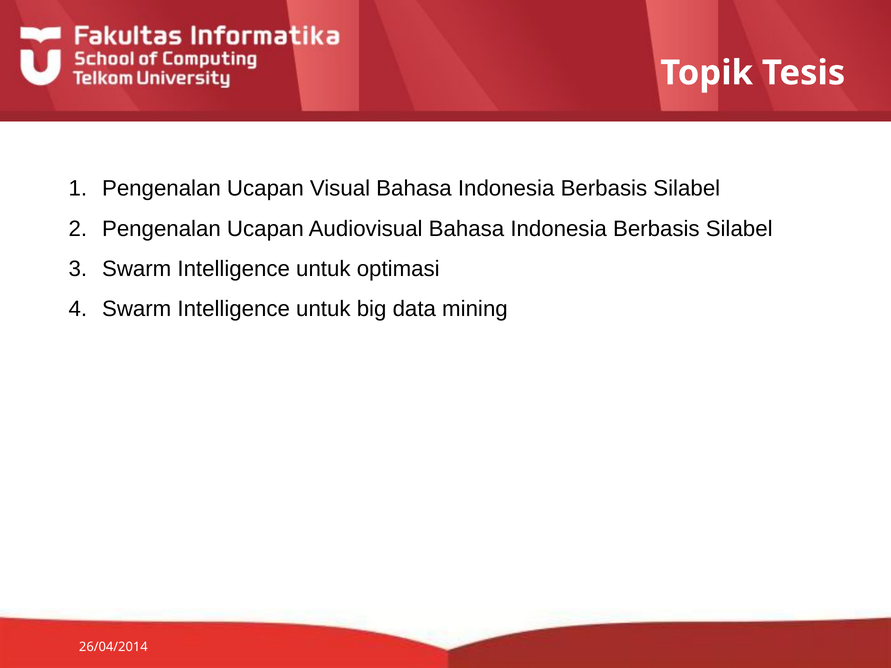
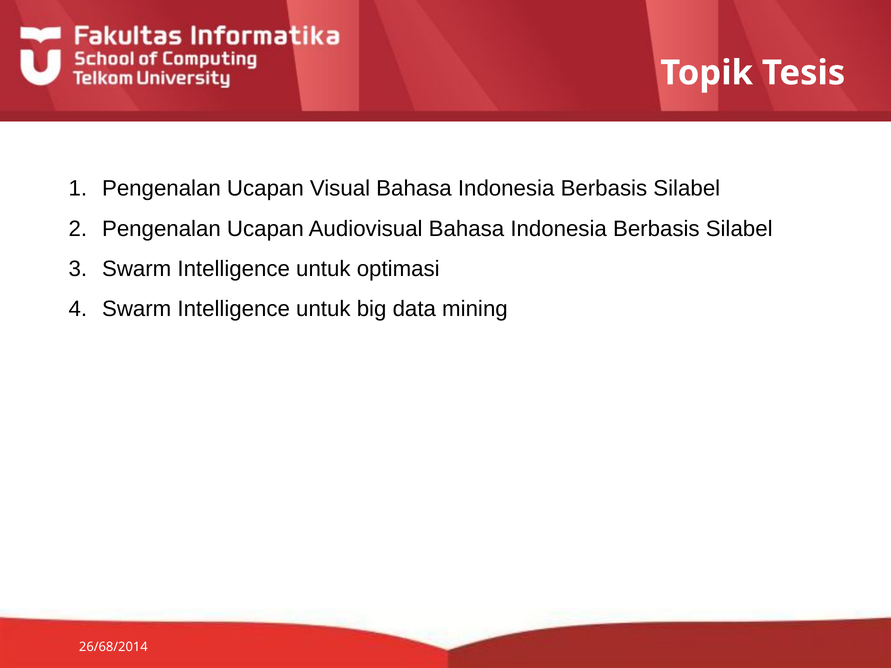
26/04/2014: 26/04/2014 -> 26/68/2014 (113, 647)
